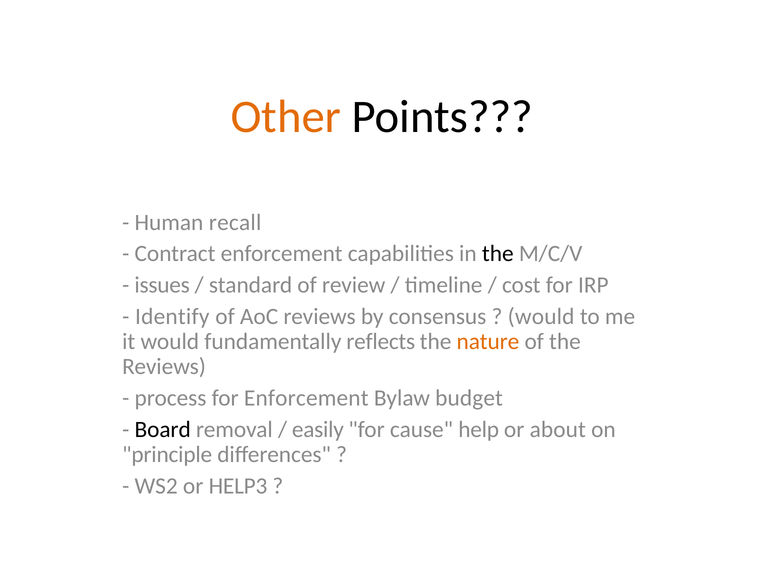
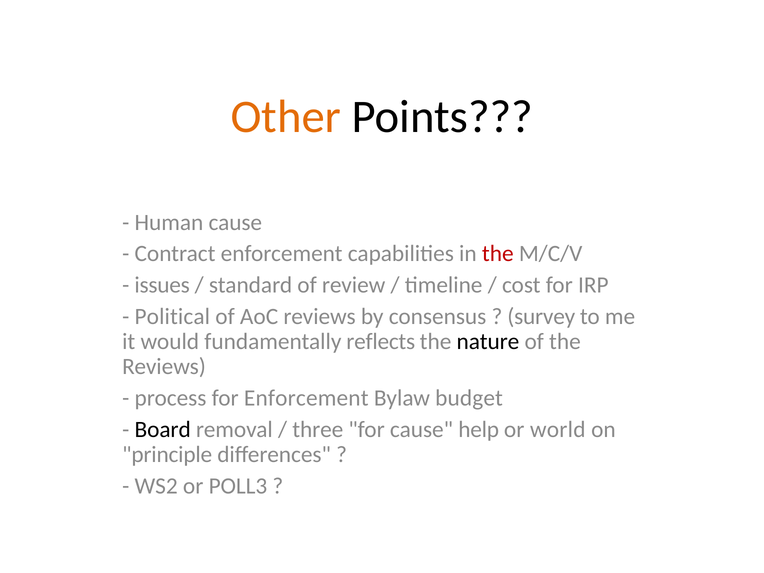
Human recall: recall -> cause (235, 222)
the colour: black -> red (498, 254)
Identify: Identify -> Political (172, 316)
would: would -> survey (541, 316)
nature colour: orange -> black (488, 342)
easily: easily -> three (318, 429)
about: about -> world (558, 429)
HELP3: HELP3 -> POLL3 (238, 486)
